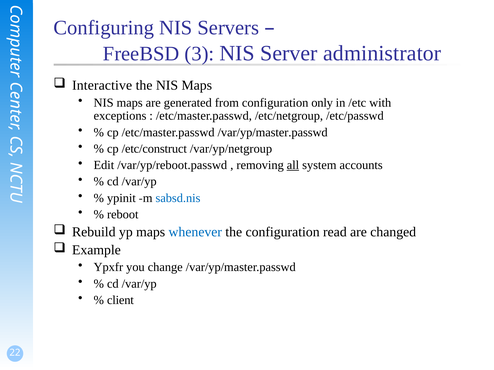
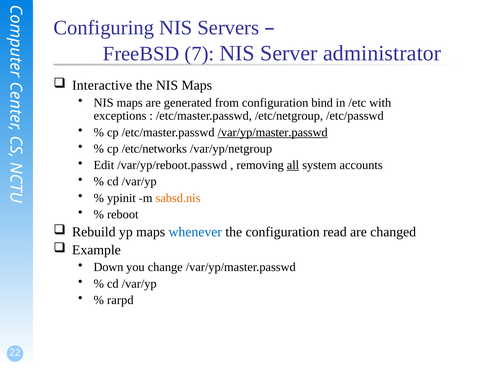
3: 3 -> 7 (199, 54)
only: only -> bind (322, 103)
/var/yp/master.passwd underline: none -> present (273, 133)
/etc/construct: /etc/construct -> /etc/networks (154, 149)
sabsd.nis colour: blue -> orange (178, 198)
Ypxfr: Ypxfr -> Down (108, 268)
client: client -> rarpd (120, 300)
